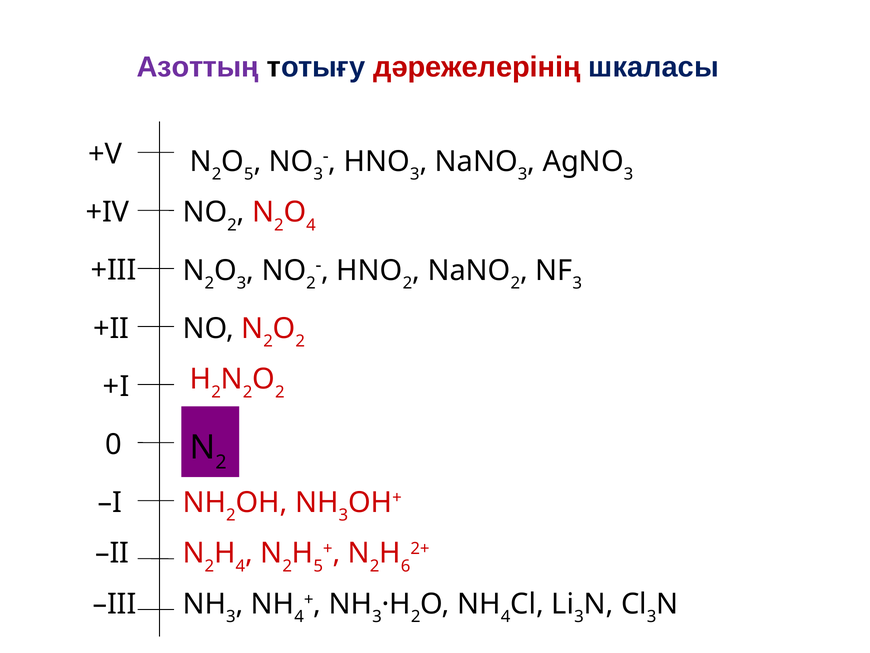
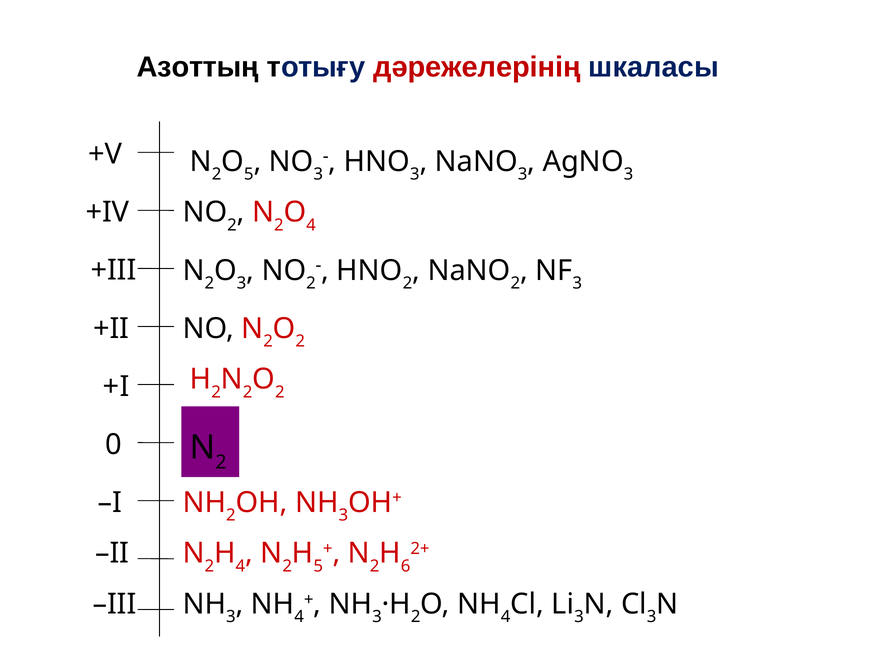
Азоттың colour: purple -> black (198, 67)
